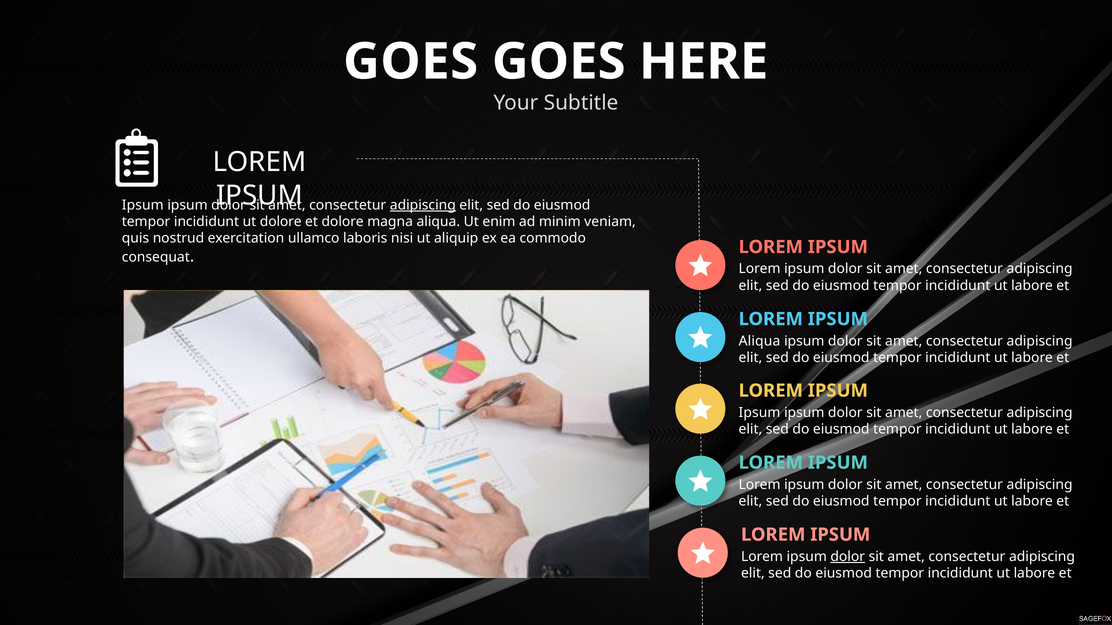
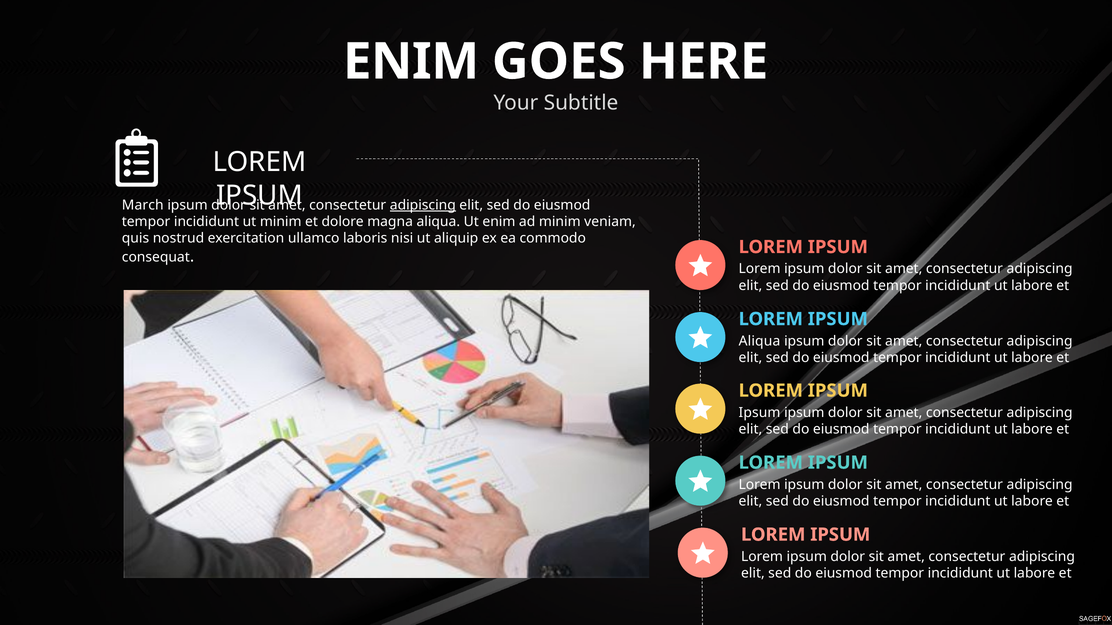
GOES: GOES -> ENIM (411, 62)
Ipsum: Ipsum -> March (143, 205)
ut dolore: dolore -> minim (281, 222)
dolor underline: present -> none (848, 557)
